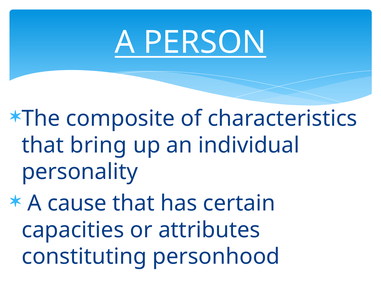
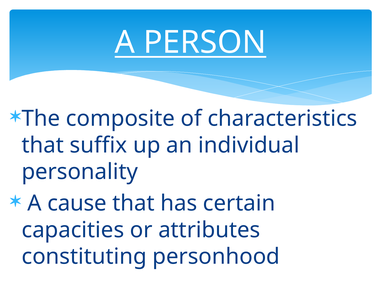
bring: bring -> suffix (98, 145)
